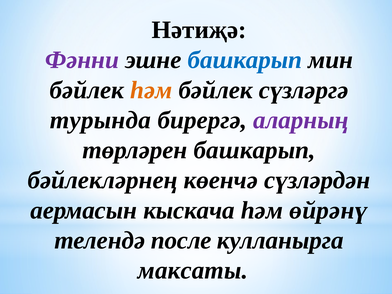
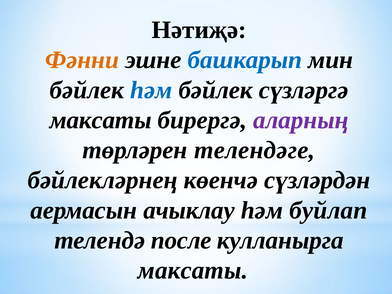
Фәнни colour: purple -> orange (82, 60)
һәм colour: orange -> blue (151, 90)
турында: турында -> максаты (101, 120)
төрләрен башкарып: башкарып -> телендәге (254, 150)
кыскача: кыскача -> ачыклау (189, 210)
өйрәнү: өйрәнү -> буйлап (328, 210)
